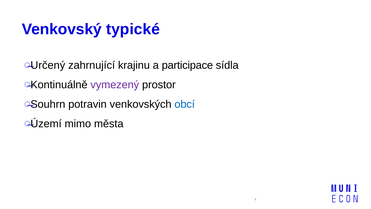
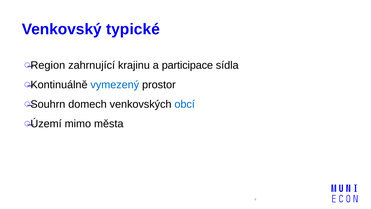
Určený: Určený -> Region (48, 65)
vymezený colour: purple -> blue (115, 85)
potravin: potravin -> domech (87, 104)
